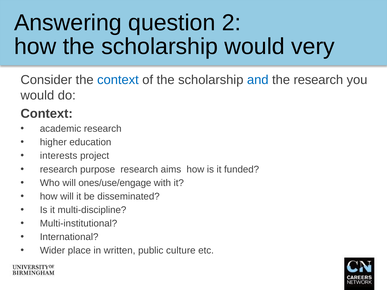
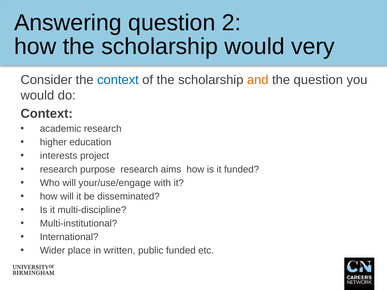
and colour: blue -> orange (258, 80)
the research: research -> question (318, 80)
ones/use/engage: ones/use/engage -> your/use/engage (115, 183)
public culture: culture -> funded (181, 251)
